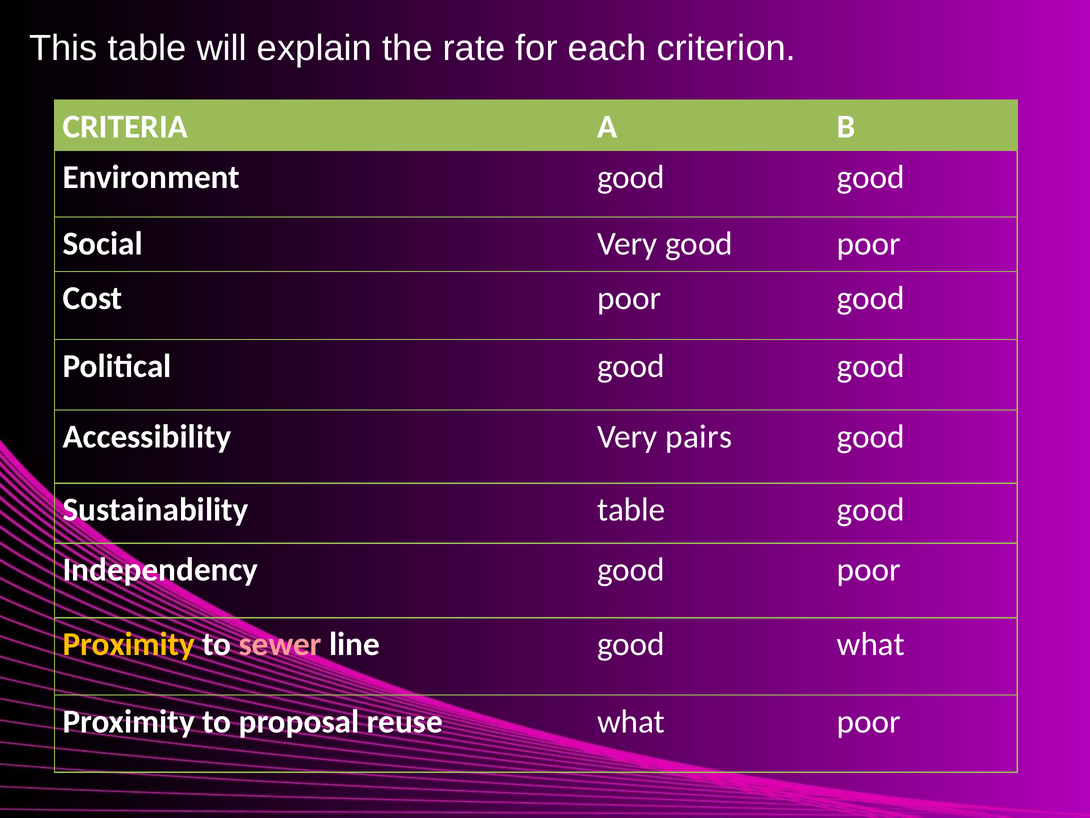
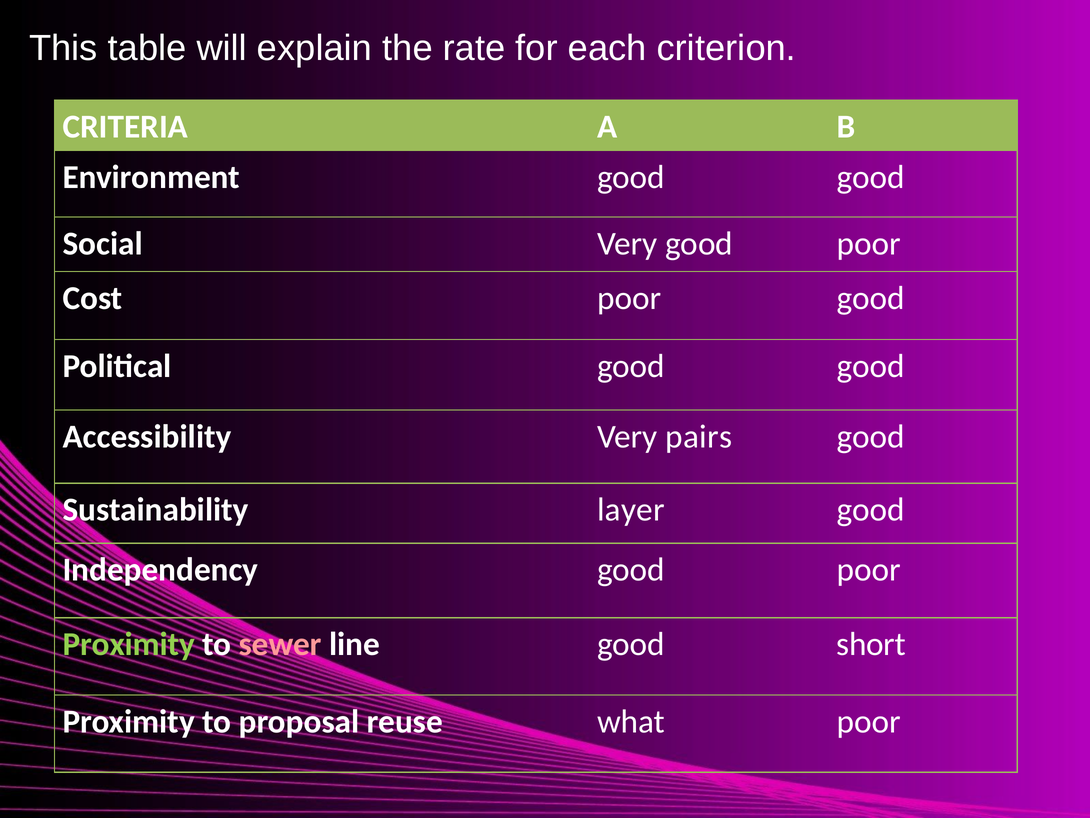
Sustainability table: table -> layer (631, 510)
Proximity colour: yellow -> light green (129, 644)
good what: what -> short (871, 644)
